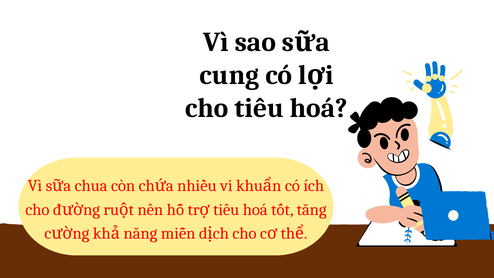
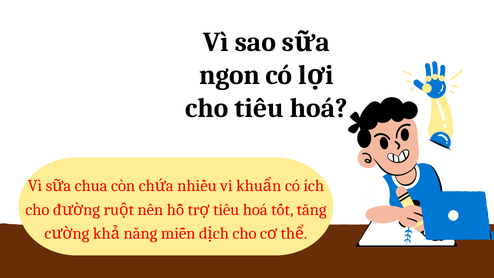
cung: cung -> ngon (230, 75)
